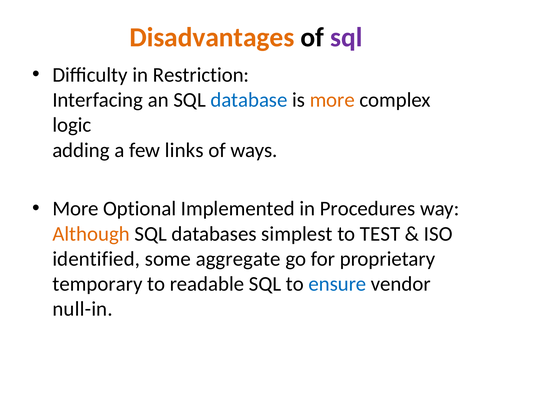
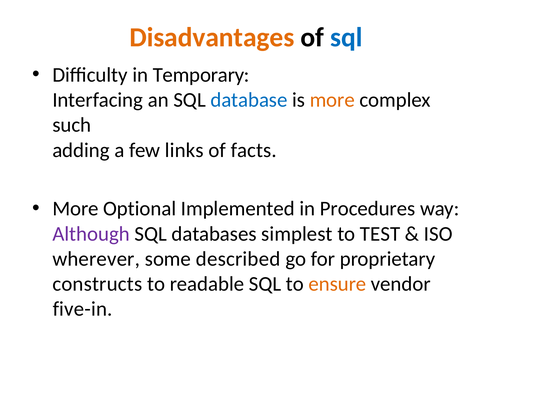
sql colour: purple -> blue (346, 37)
Restriction: Restriction -> Temporary (201, 75)
logic: logic -> such (72, 125)
ways: ways -> facts (254, 150)
Although colour: orange -> purple (91, 234)
identified: identified -> wherever (96, 259)
aggregate: aggregate -> described (238, 259)
temporary: temporary -> constructs (97, 284)
ensure colour: blue -> orange (337, 284)
null-in: null-in -> five-in (83, 309)
